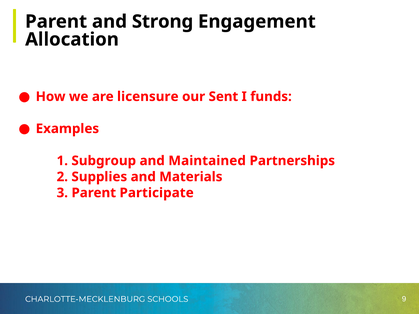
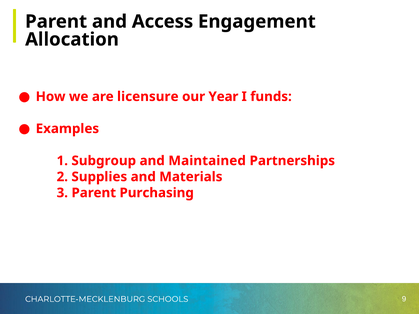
Strong: Strong -> Access (163, 22)
Sent: Sent -> Year (223, 97)
Participate: Participate -> Purchasing (157, 193)
